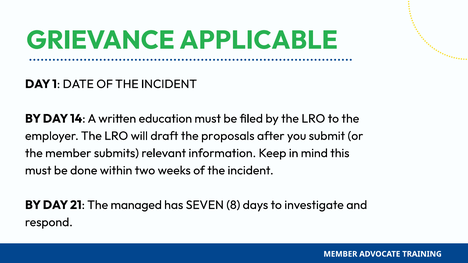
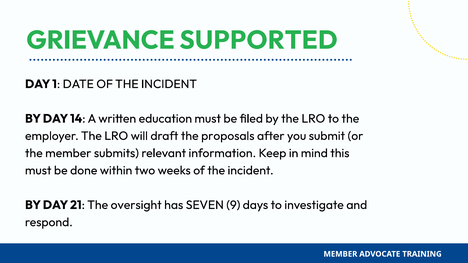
APPLICABLE: APPLICABLE -> SUPPORTED (259, 40)
managed: managed -> oversight (136, 205)
8: 8 -> 9 (233, 205)
